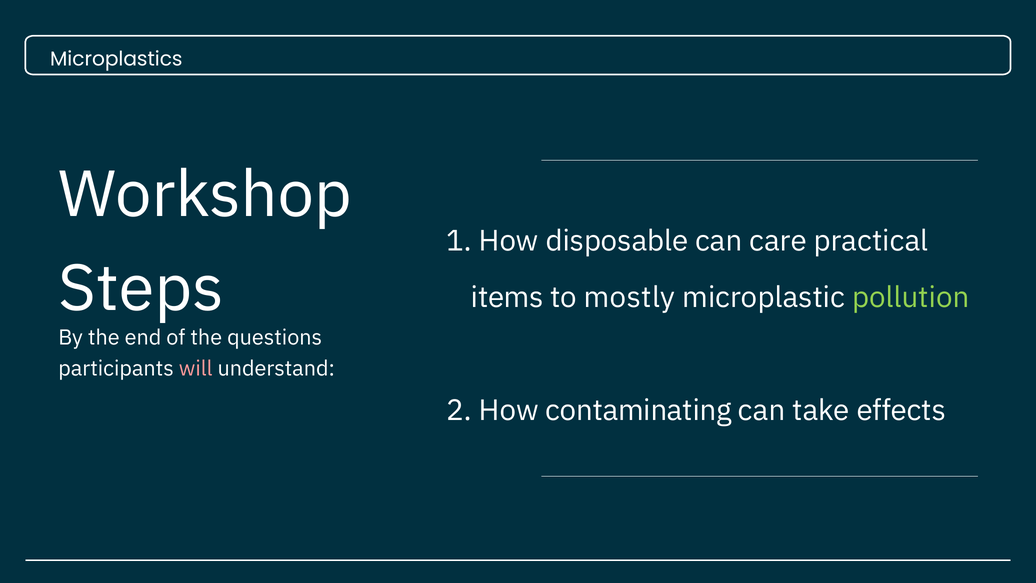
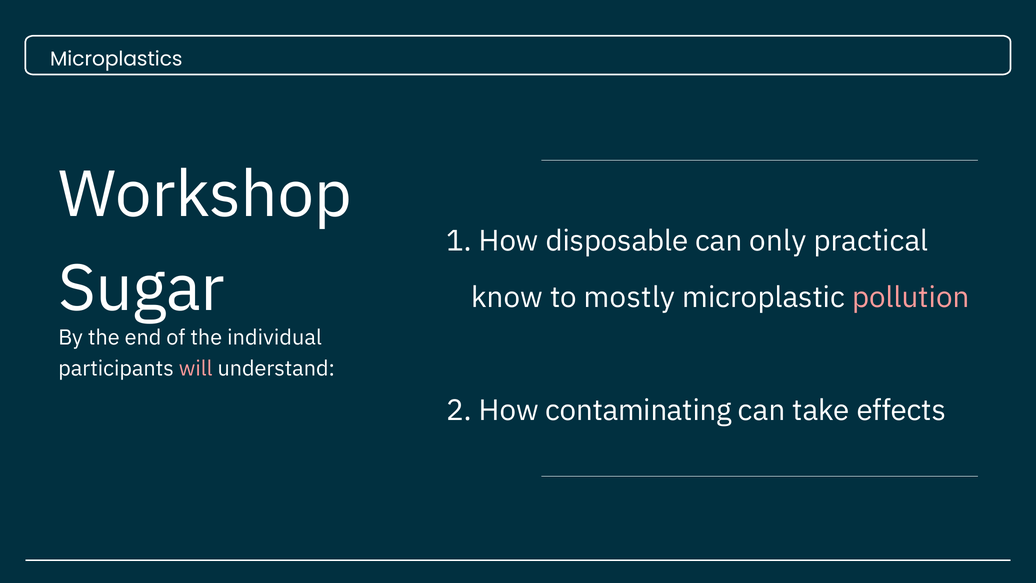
care: care -> only (778, 241)
Steps: Steps -> Sugar (141, 288)
items: items -> know (507, 297)
pollution colour: light green -> pink (911, 297)
questions: questions -> individual (275, 337)
